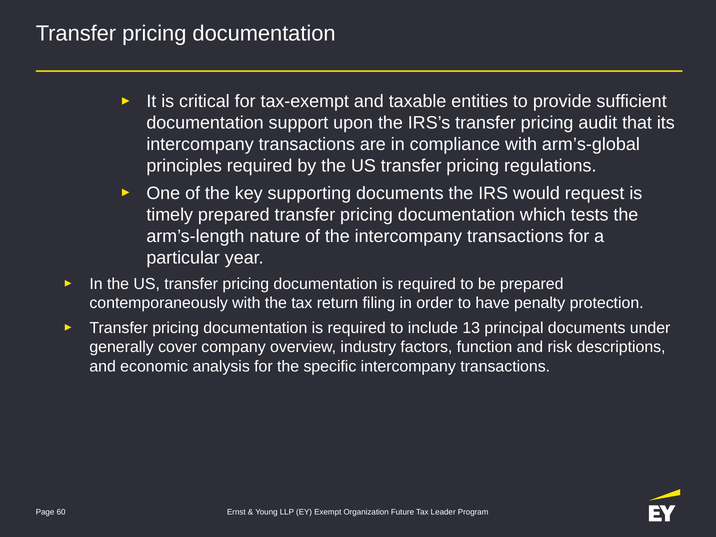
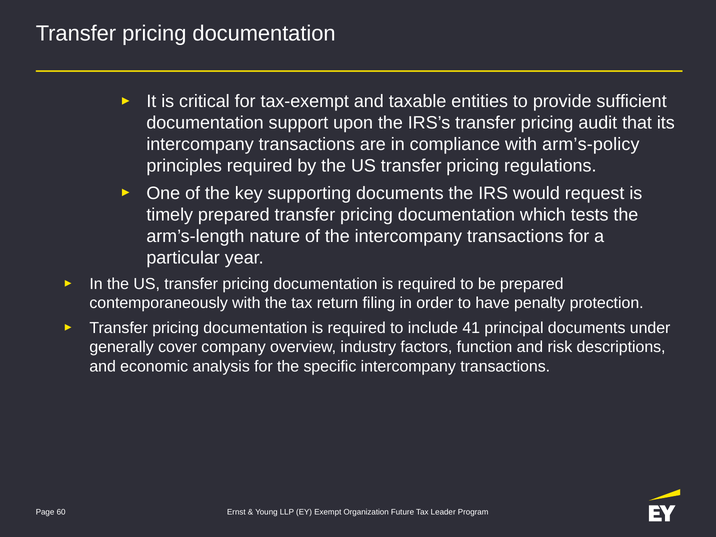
arm’s-global: arm’s-global -> arm’s-policy (591, 144)
13: 13 -> 41 (471, 328)
